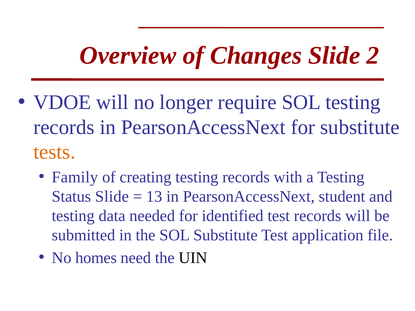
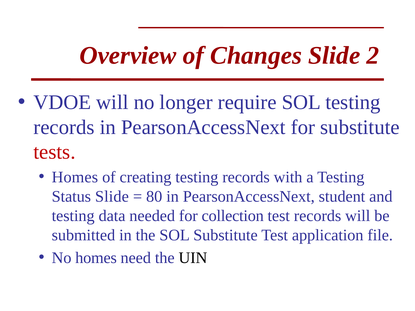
tests colour: orange -> red (55, 152)
Family: Family -> Homes (75, 177)
13: 13 -> 80 (154, 197)
identified: identified -> collection (233, 216)
